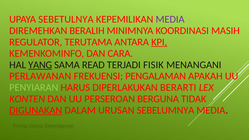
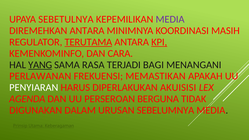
DIREMEHKAN BERALIH: BERALIH -> ANTARA (87, 31)
TERUTAMA underline: none -> present (88, 42)
READ: READ -> RASA (93, 65)
FISIK: FISIK -> BAGI (153, 65)
PENGALAMAN: PENGALAMAN -> MEMASTIKAN (156, 76)
PENYIARAN colour: light green -> white (34, 88)
BERARTI: BERARTI -> AKUISISI (178, 88)
KONTEN: KONTEN -> AGENDA (27, 99)
DIGUNAKAN underline: present -> none (36, 110)
